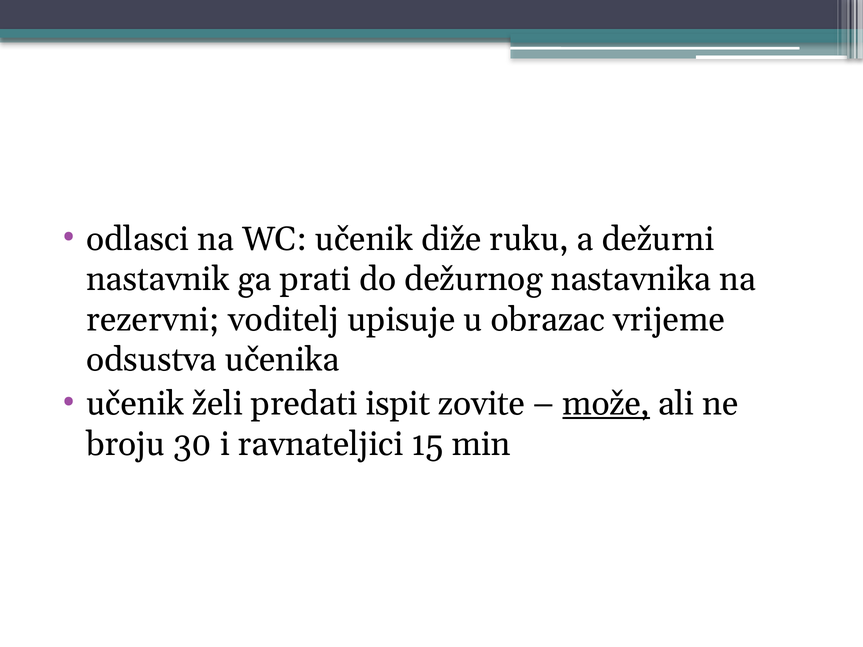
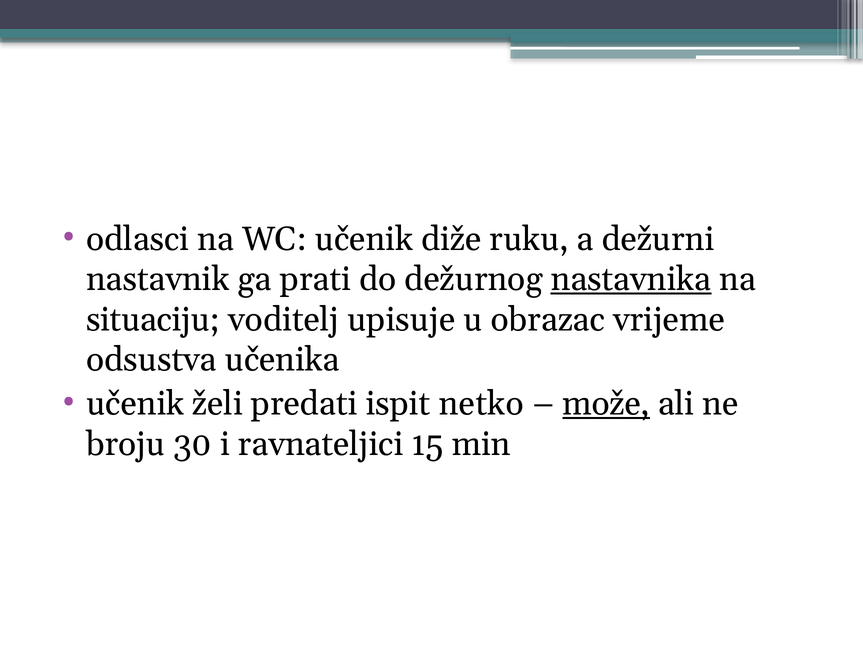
nastavnika underline: none -> present (631, 279)
rezervni: rezervni -> situaciju (153, 320)
zovite: zovite -> netko (481, 404)
